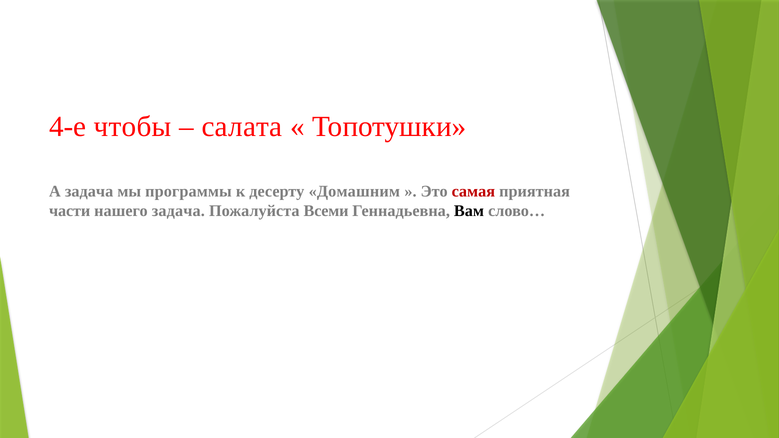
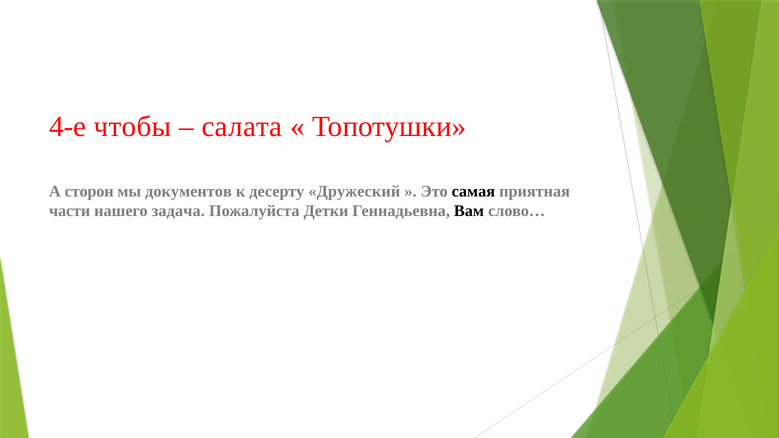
А задача: задача -> сторон (89, 192)
программы: программы -> документов (189, 192)
Домашним: Домашним -> Дружеский (354, 192)
самая colour: red -> black (473, 192)
Всеми: Всеми -> Детки (326, 211)
